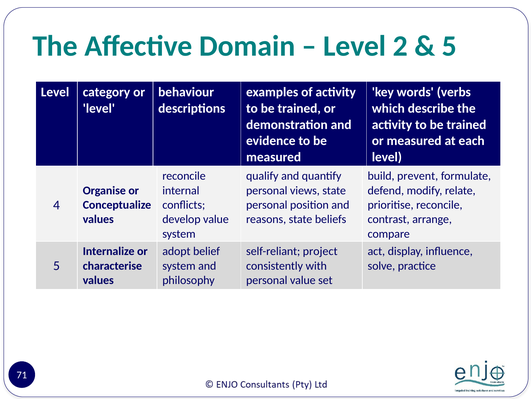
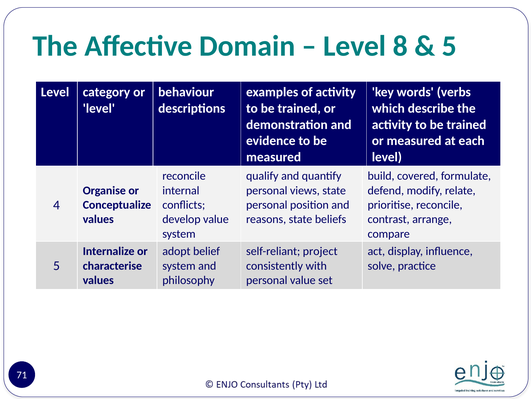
2: 2 -> 8 (400, 46)
prevent: prevent -> covered (418, 176)
